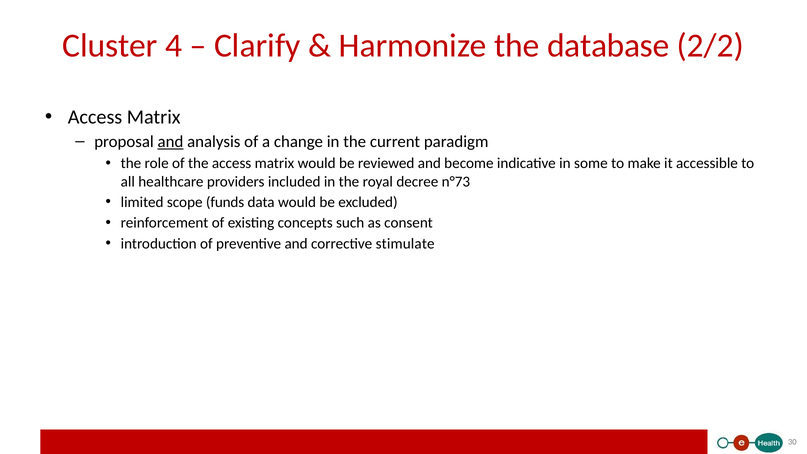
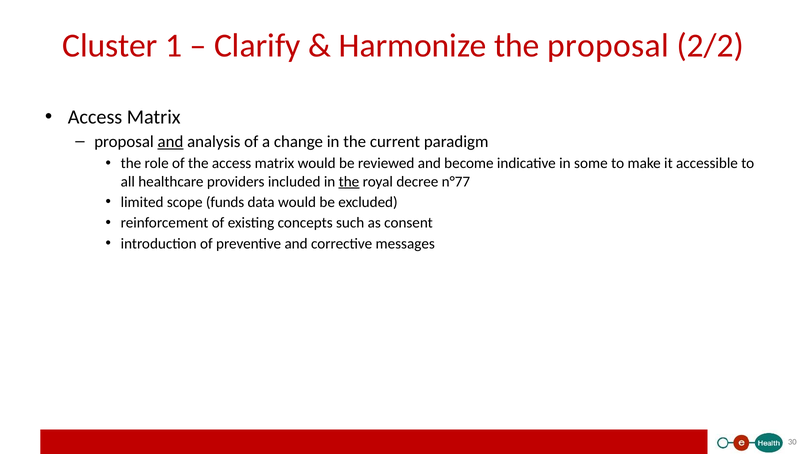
4: 4 -> 1 (174, 46)
the database: database -> proposal (608, 46)
the underline: none -> present (349, 182)
n°73: n°73 -> n°77 (456, 182)
stimulate: stimulate -> messages (405, 244)
